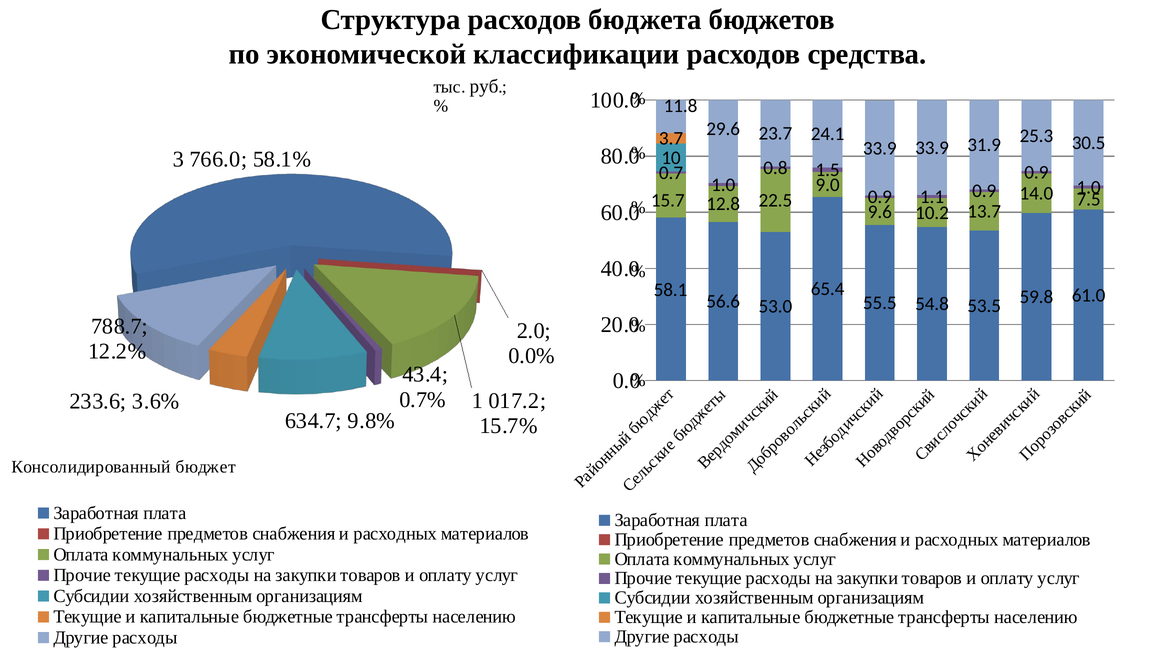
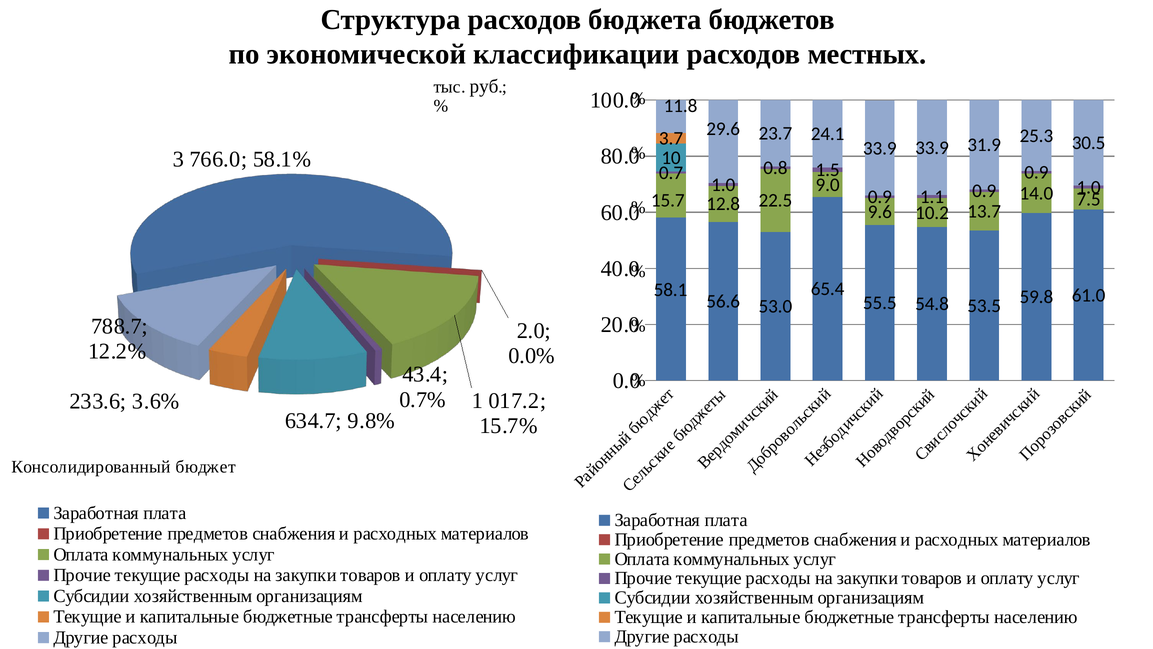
средства: средства -> местных (867, 54)
